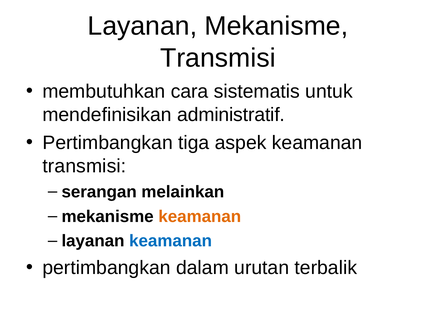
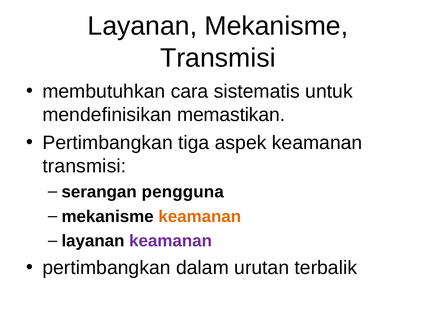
administratif: administratif -> memastikan (231, 115)
melainkan: melainkan -> pengguna (183, 192)
keamanan colour: blue -> purple (171, 241)
